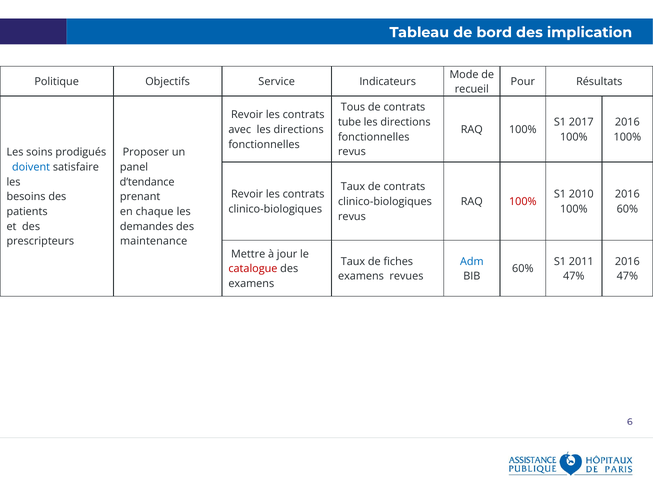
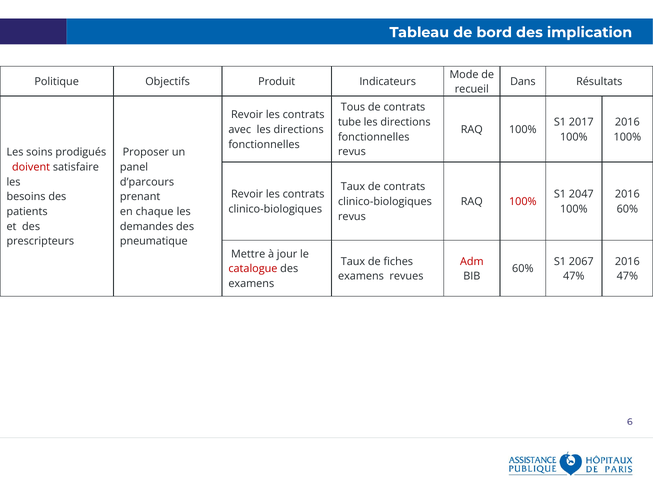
Service: Service -> Produit (277, 82)
Pour: Pour -> Dans (523, 82)
doivent colour: blue -> red (31, 167)
d’tendance: d’tendance -> d’parcours (147, 182)
2010: 2010 -> 2047 (581, 194)
maintenance: maintenance -> pneumatique (154, 241)
Adm colour: blue -> red (472, 261)
2011: 2011 -> 2067 (581, 261)
